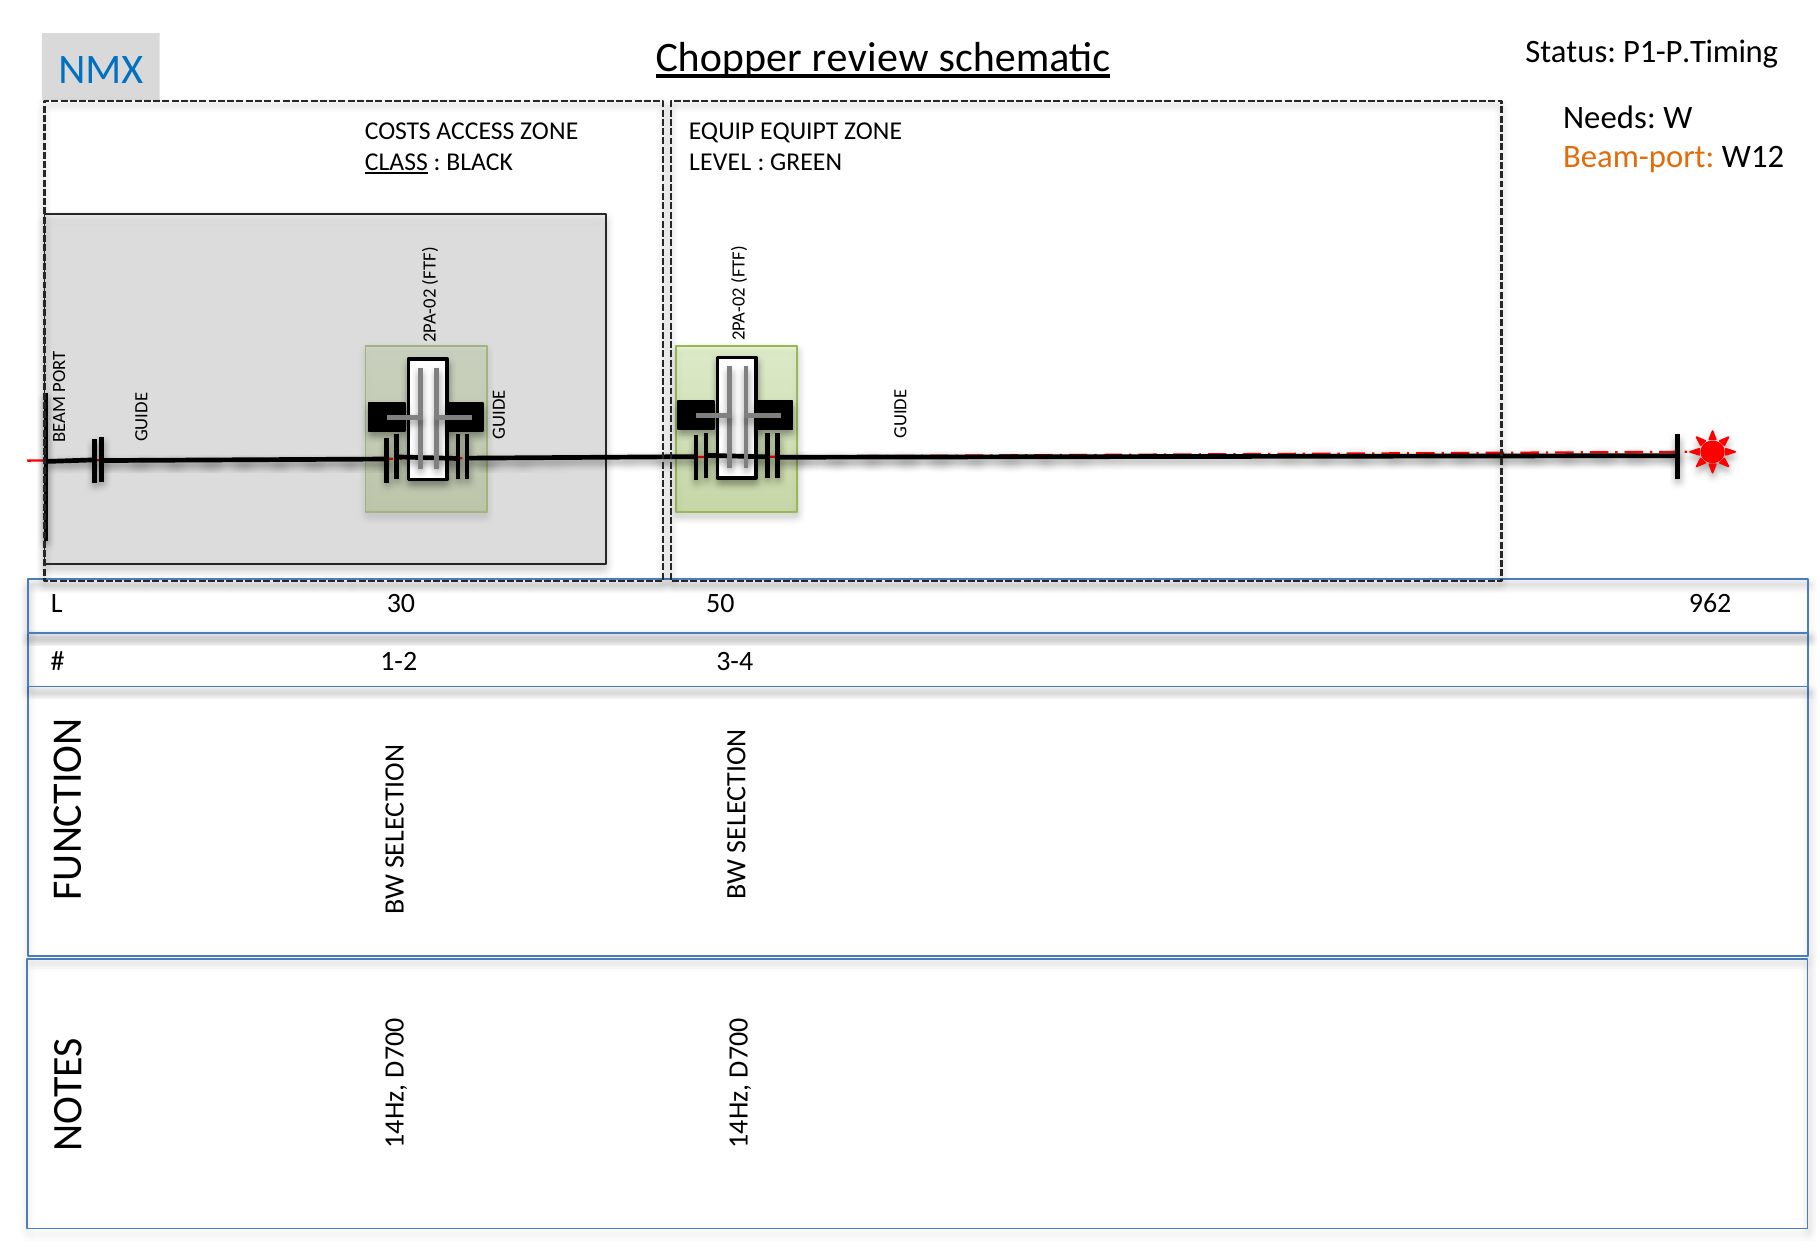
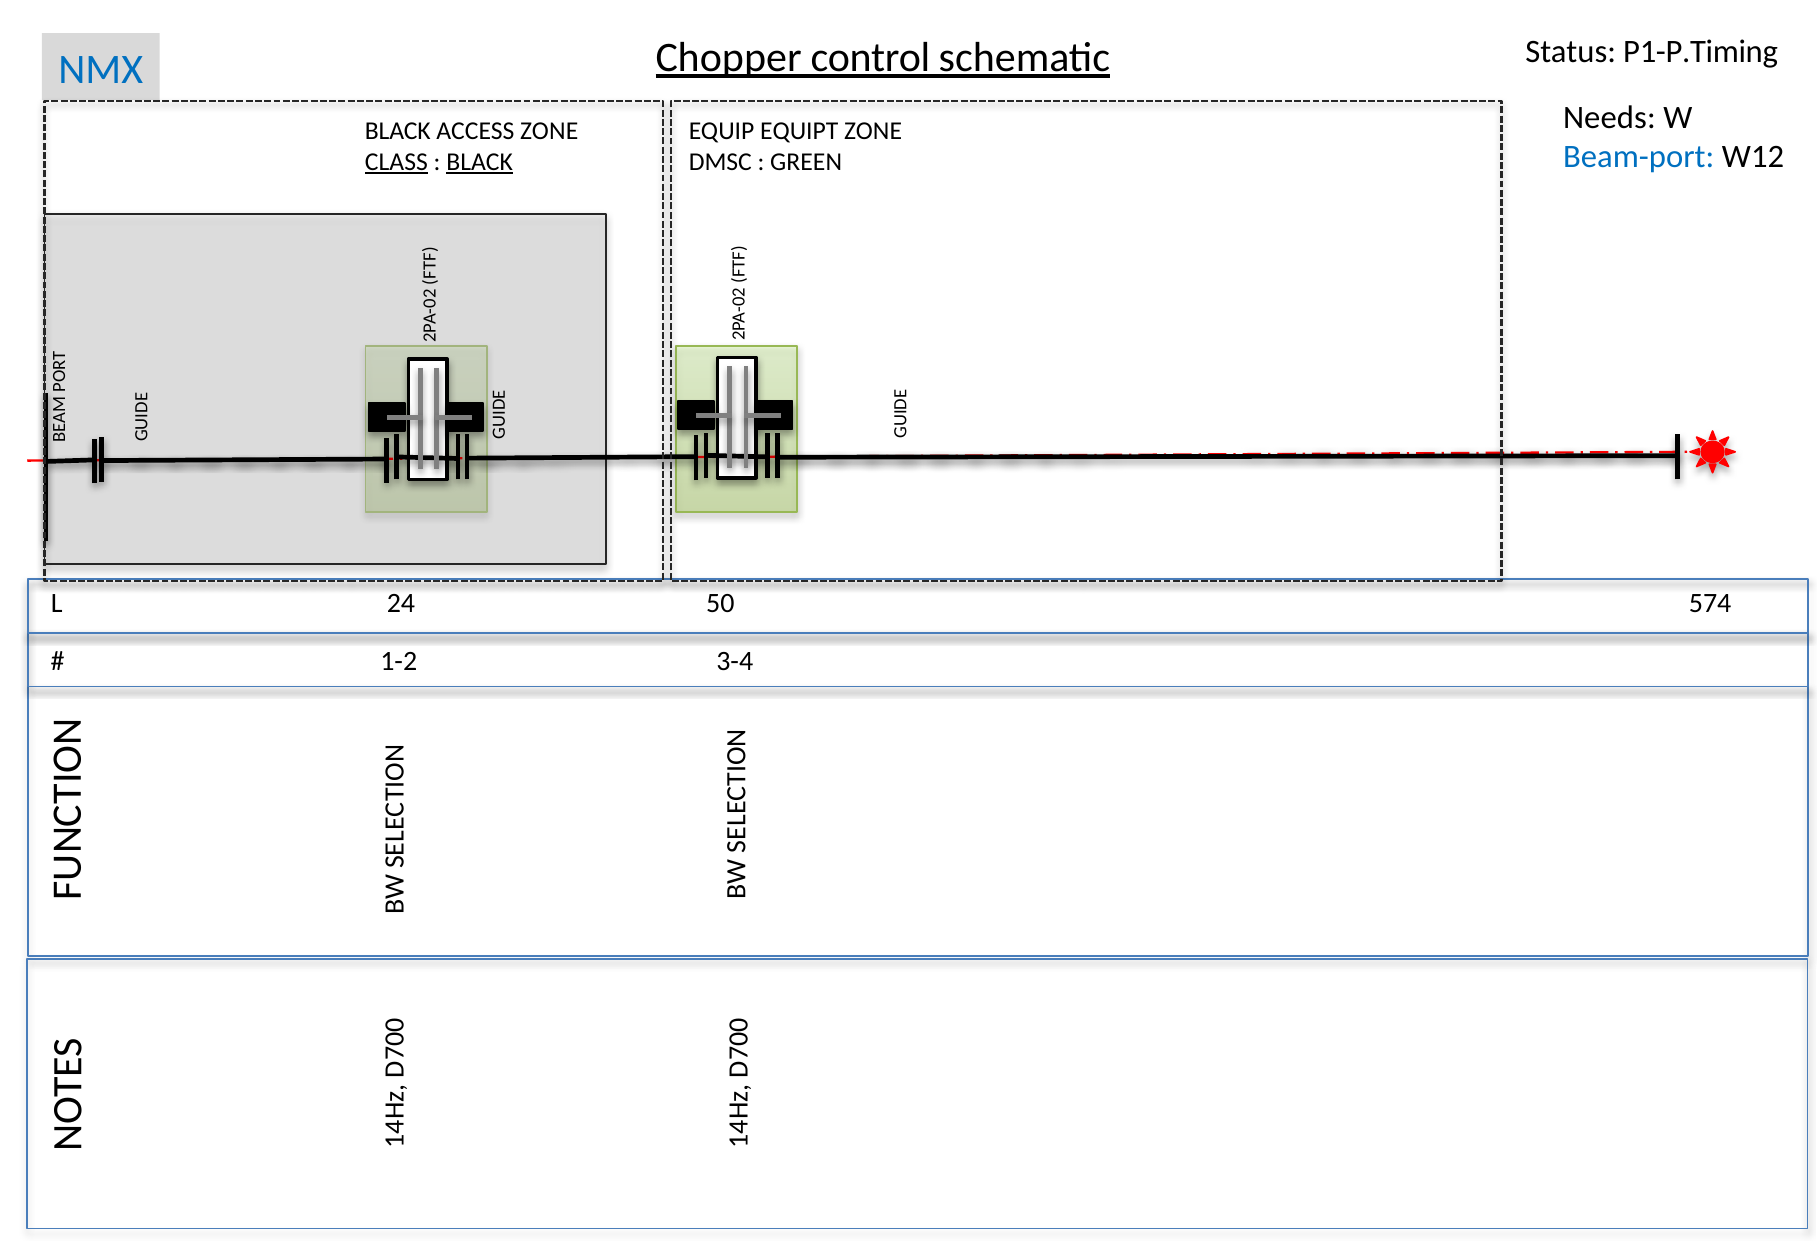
review: review -> control (870, 57)
COSTS: COSTS -> BLACK (398, 131)
Beam-port colour: orange -> blue (1639, 157)
BLACK underline: none -> present (480, 162)
LEVEL: LEVEL -> DMSC (720, 162)
30: 30 -> 24 (401, 603)
962: 962 -> 574 (1710, 603)
